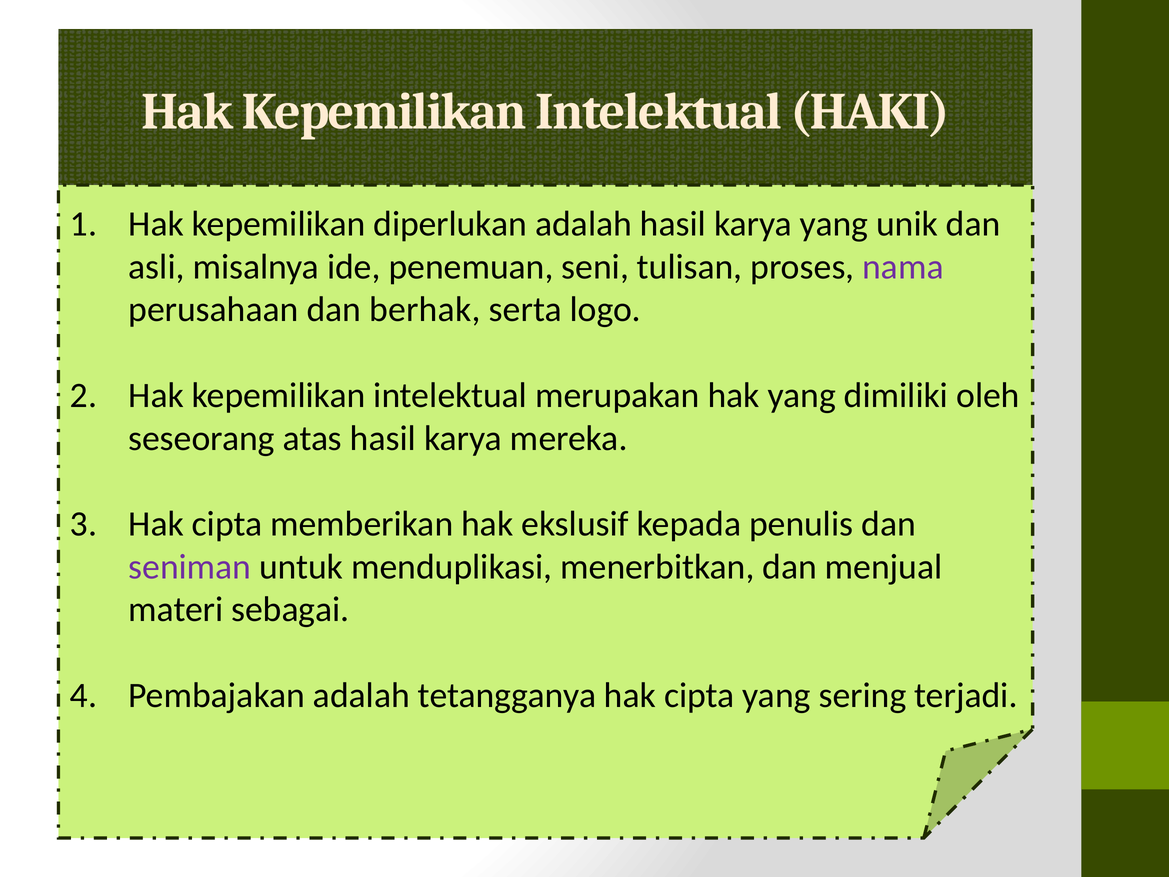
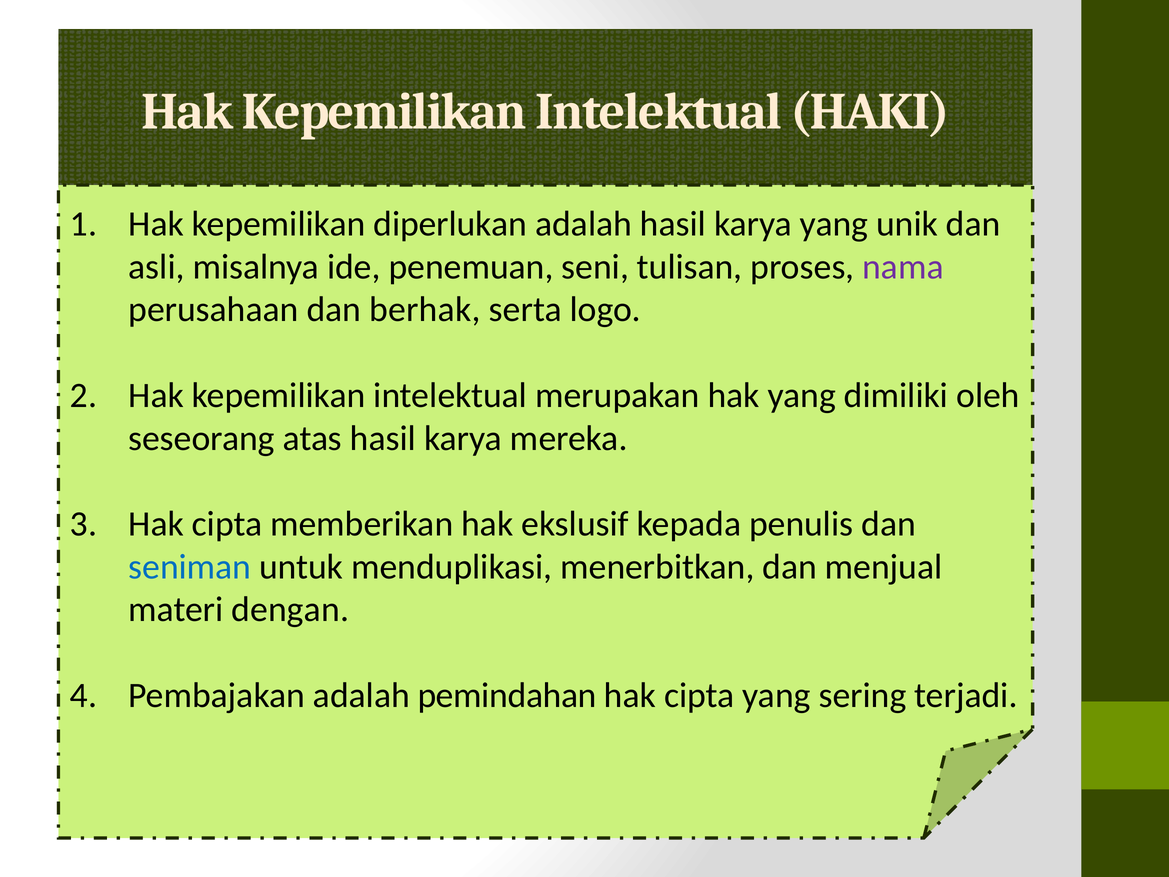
seniman colour: purple -> blue (190, 567)
sebagai: sebagai -> dengan (290, 609)
tetangganya: tetangganya -> pemindahan (507, 695)
